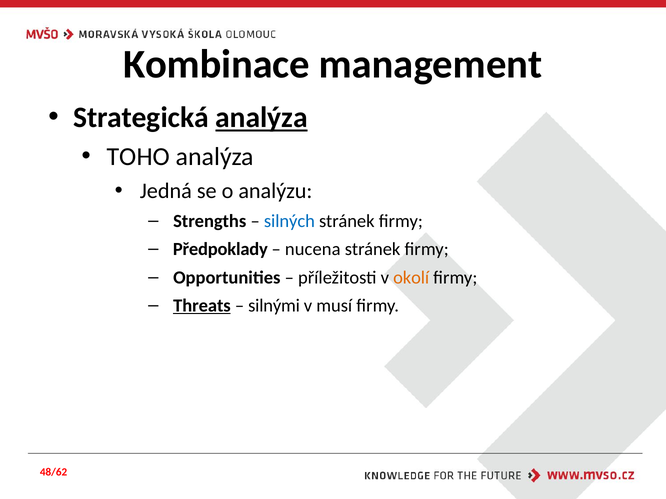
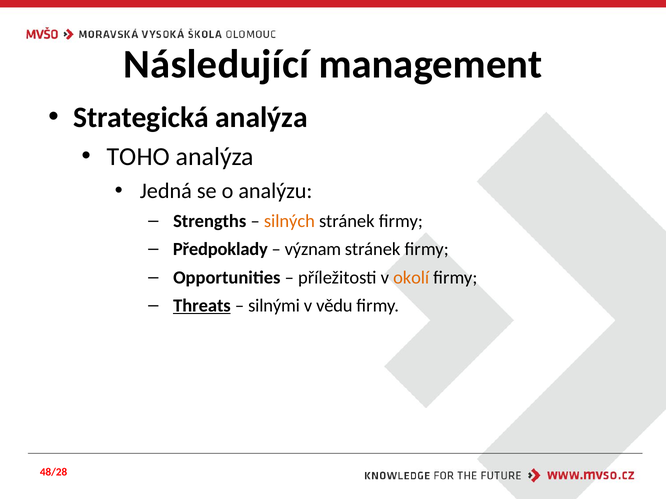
Kombinace: Kombinace -> Následující (216, 64)
analýza underline: present -> none (261, 118)
silných colour: blue -> orange (289, 221)
nucena: nucena -> význam (313, 250)
musí: musí -> vědu (334, 306)
48/62: 48/62 -> 48/28 (54, 473)
